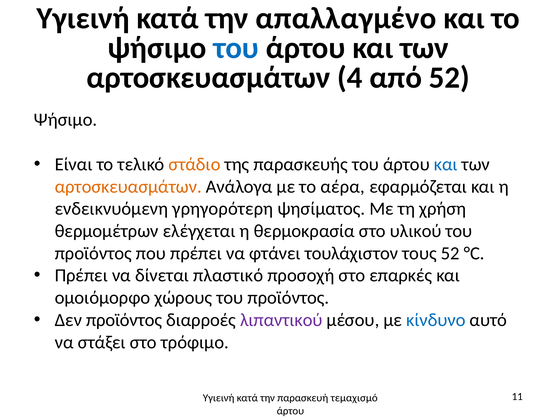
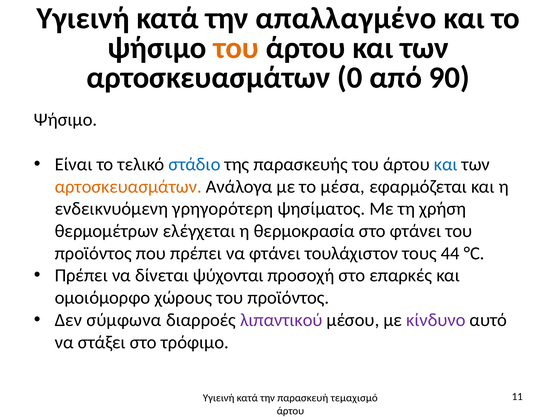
του colour: blue -> orange (236, 48)
4: 4 -> 0 (350, 78)
από 52: 52 -> 90 (449, 78)
στάδιο colour: orange -> blue (194, 164)
αέρα: αέρα -> μέσα (343, 187)
στο υλικού: υλικού -> φτάνει (416, 231)
τους 52: 52 -> 44 (450, 253)
πλαστικό: πλαστικό -> ψύχονται (228, 276)
Δεν προϊόντος: προϊόντος -> σύμφωνα (124, 320)
κίνδυνο colour: blue -> purple (436, 320)
